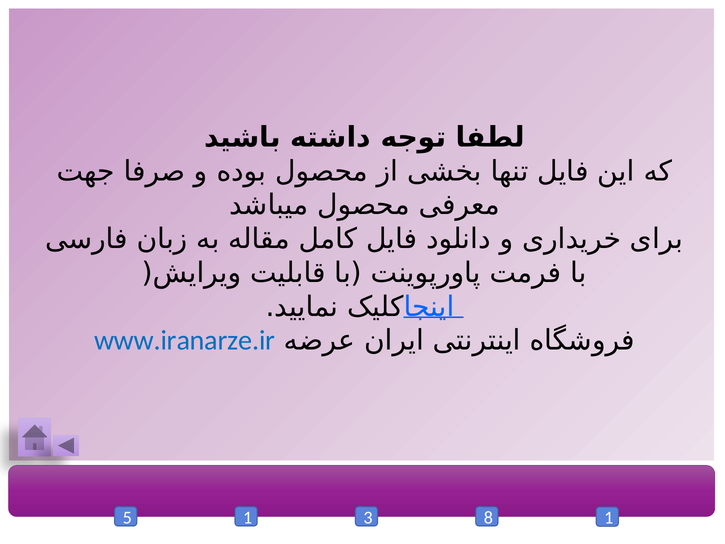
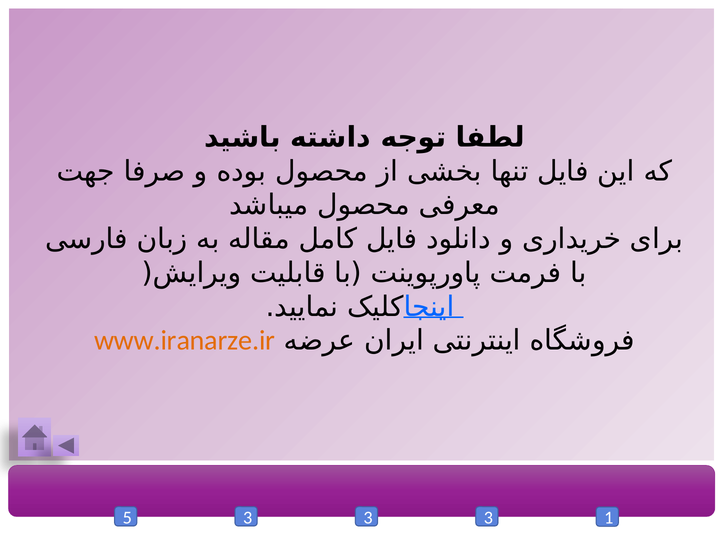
www.iranarze.ir colour: blue -> orange (185, 340)
5 1: 1 -> 3 (248, 517)
8: 8 -> 3 (488, 517)
